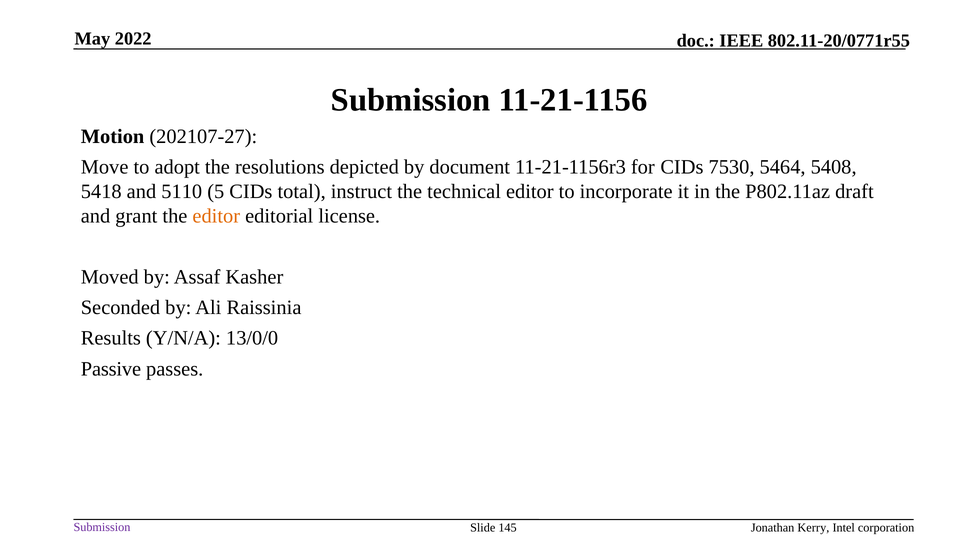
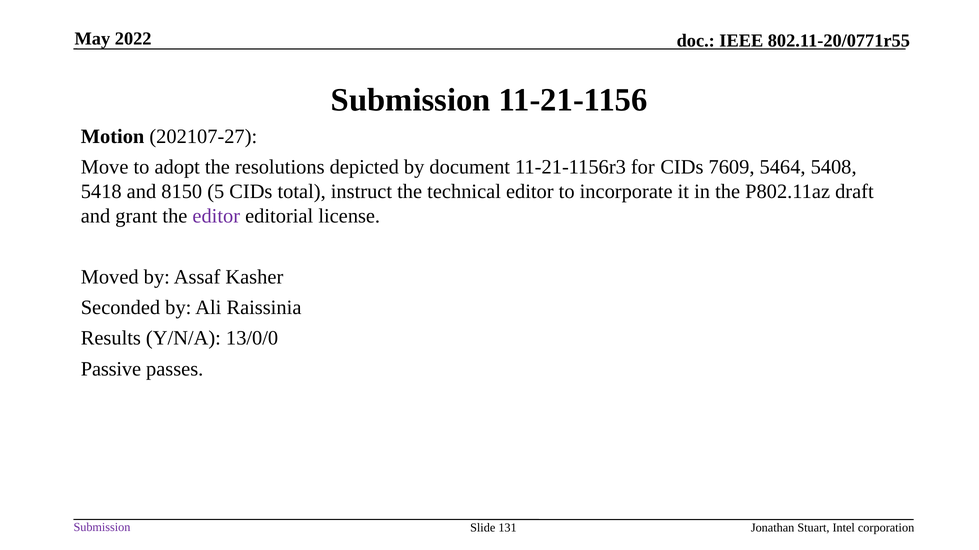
7530: 7530 -> 7609 (732, 167)
5110: 5110 -> 8150 (182, 192)
editor colour: orange -> purple (216, 216)
145: 145 -> 131 (508, 528)
Kerry: Kerry -> Stuart (813, 528)
